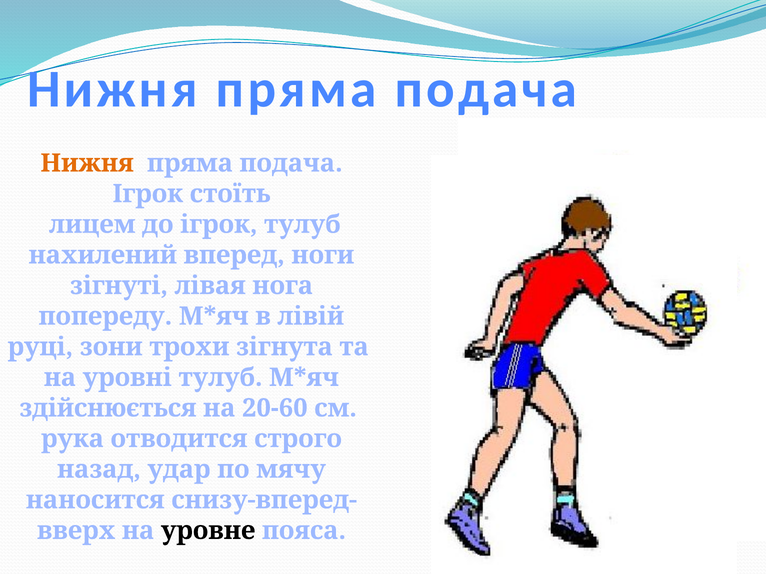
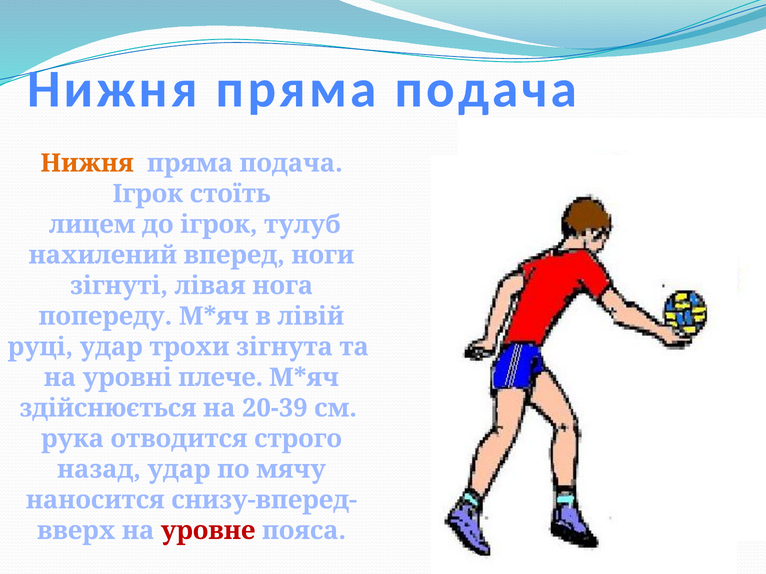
руці зони: зони -> удар (111, 347)
уровні тулуб: тулуб -> плече (221, 378)
20-60: 20-60 -> 20-39 (275, 408)
уровне colour: black -> red (208, 531)
